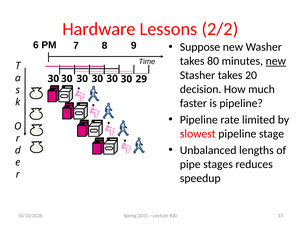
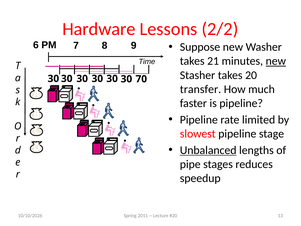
80: 80 -> 21 (213, 61)
29: 29 -> 70 (141, 79)
decision: decision -> transfer (201, 89)
Unbalanced underline: none -> present (208, 150)
